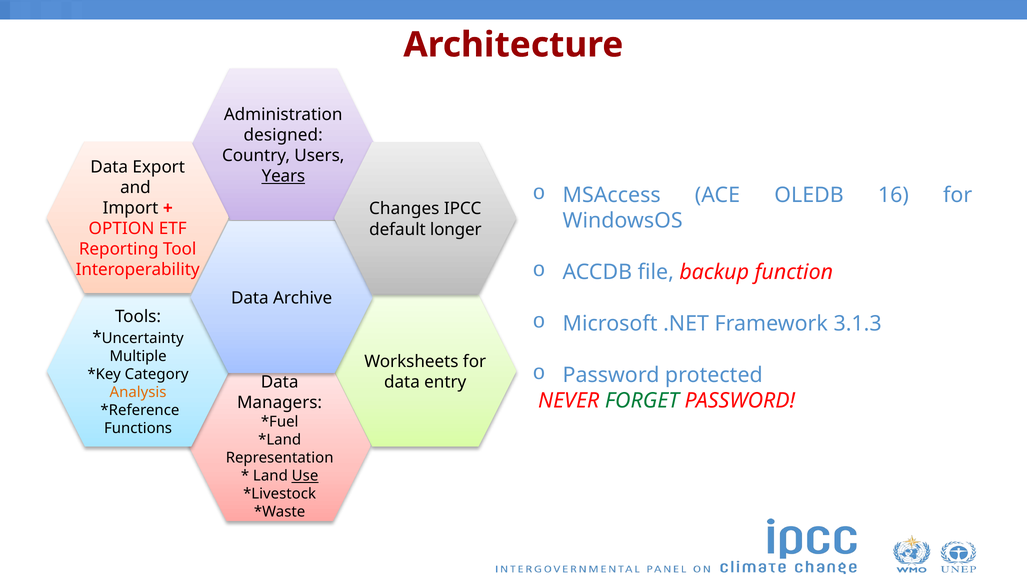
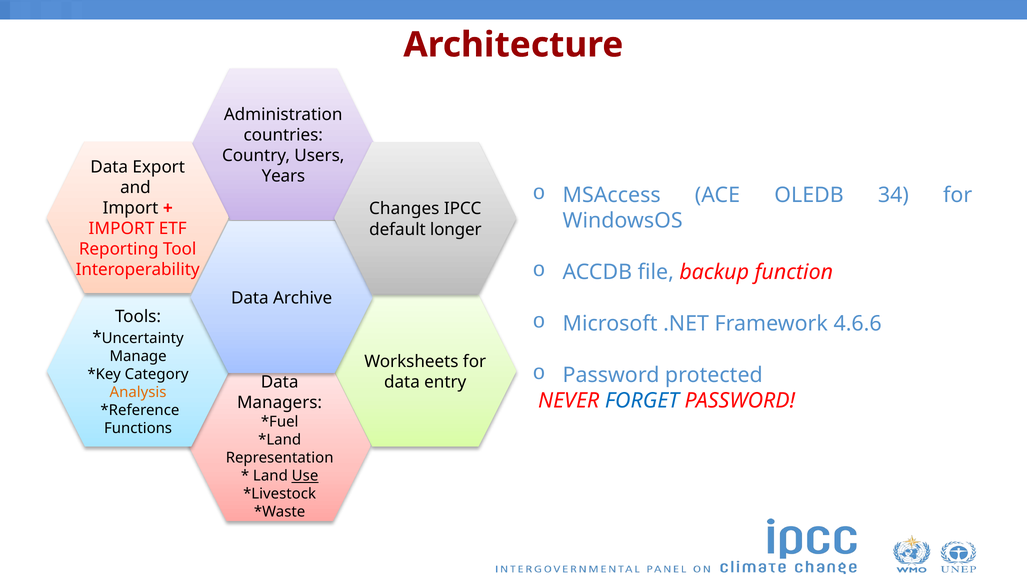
designed: designed -> countries (283, 135)
Years underline: present -> none (283, 176)
16: 16 -> 34 (893, 195)
OPTION: OPTION -> IMPORT (121, 229)
3.1.3: 3.1.3 -> 4.6.6 (858, 324)
Multiple: Multiple -> Manage (138, 356)
FORGET colour: green -> blue (642, 401)
